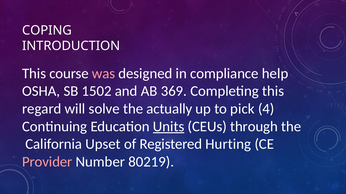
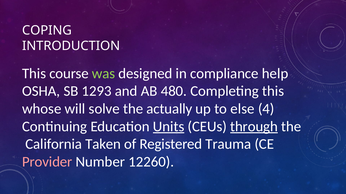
was colour: pink -> light green (104, 74)
1502: 1502 -> 1293 (97, 91)
369: 369 -> 480 (174, 91)
regard: regard -> whose (42, 109)
pick: pick -> else (242, 109)
through underline: none -> present (254, 127)
Upset: Upset -> Taken (103, 145)
Hurting: Hurting -> Trauma (228, 145)
80219: 80219 -> 12260 (151, 162)
